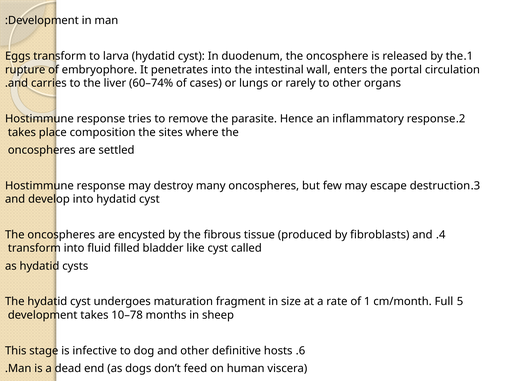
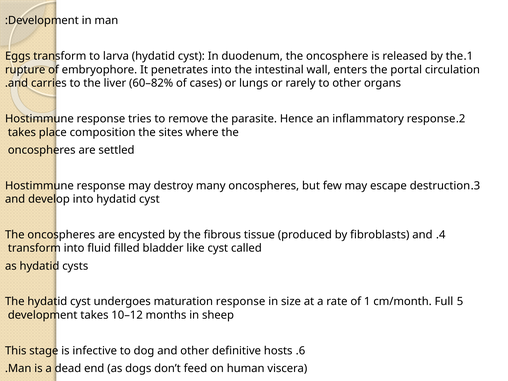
60–74%: 60–74% -> 60–82% (151, 83)
maturation fragment: fragment -> response (241, 302)
10–78: 10–78 -> 10–12 (127, 315)
